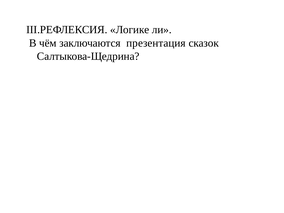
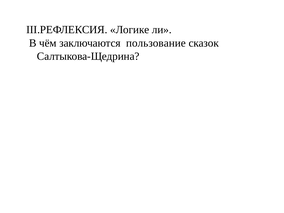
презентация: презентация -> пользование (156, 43)
